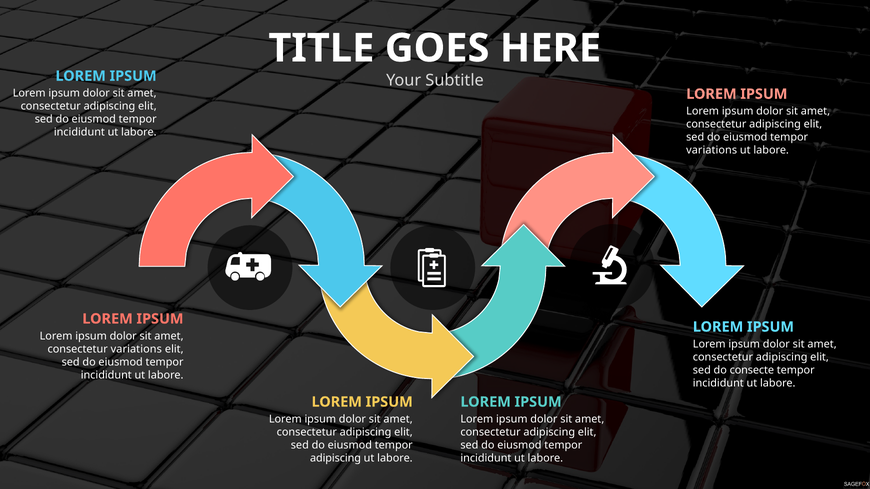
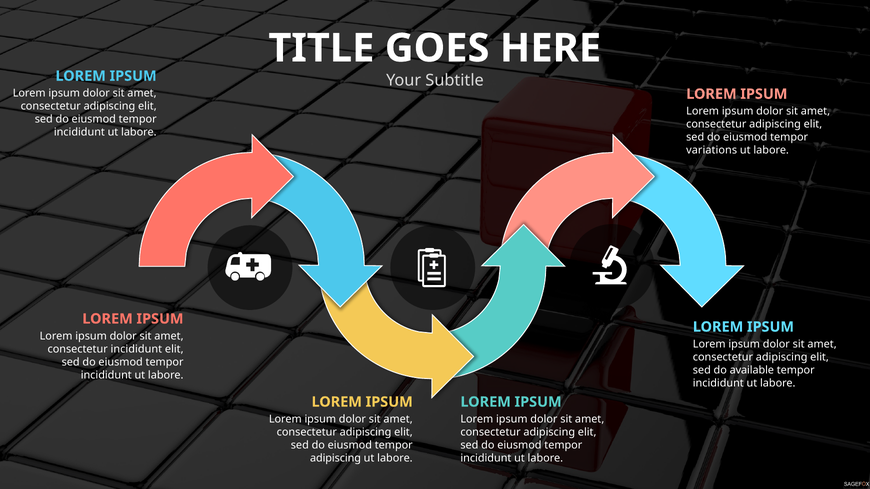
consectetur variations: variations -> incididunt (136, 349)
consecte: consecte -> available (752, 370)
